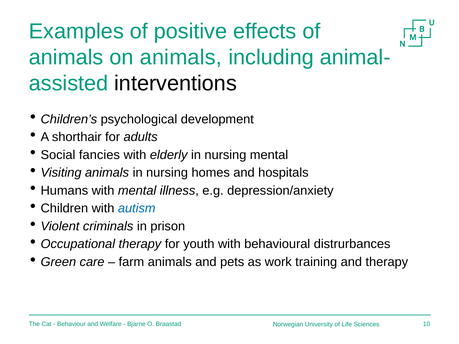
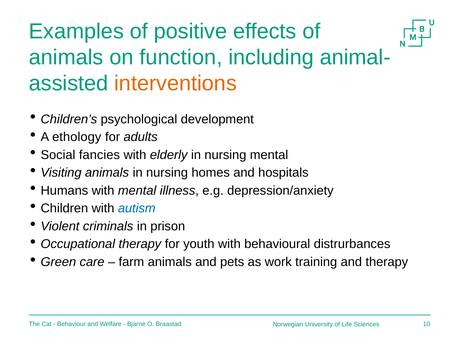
on animals: animals -> function (181, 57)
interventions colour: black -> orange (176, 83)
shorthair: shorthair -> ethology (77, 137)
